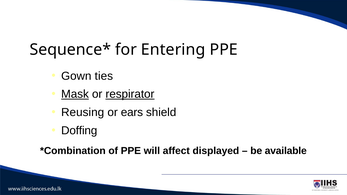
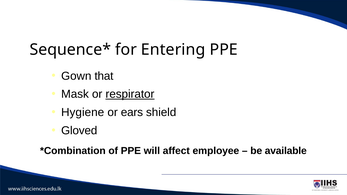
ties: ties -> that (104, 76)
Mask underline: present -> none (75, 94)
Reusing: Reusing -> Hygiene (83, 112)
Doffing: Doffing -> Gloved (79, 131)
displayed: displayed -> employee (216, 151)
